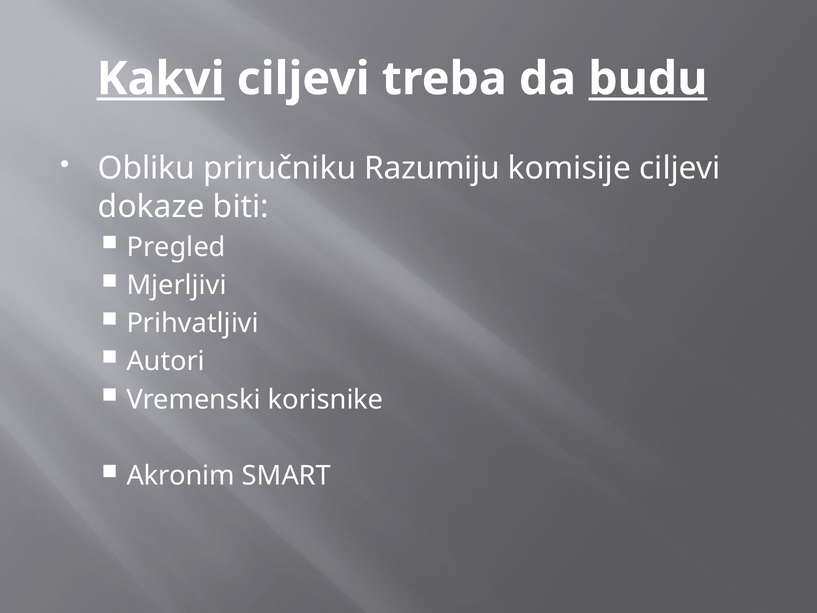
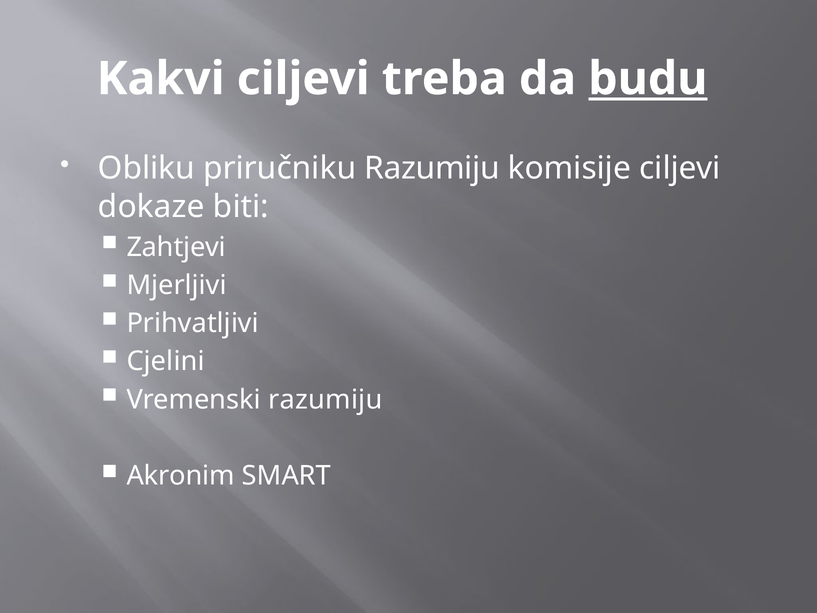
Kakvi underline: present -> none (161, 79)
Pregled: Pregled -> Zahtjevi (176, 247)
Autori: Autori -> Cjelini (166, 361)
Vremenski korisnike: korisnike -> razumiju (325, 399)
